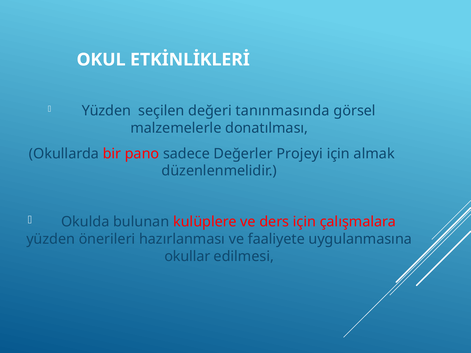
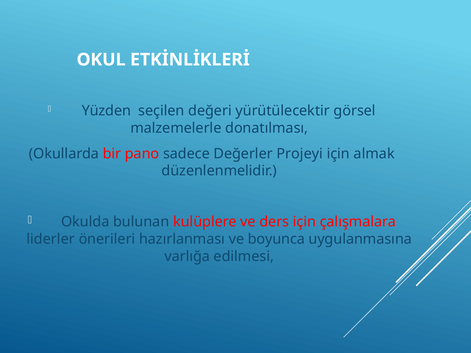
tanınmasında: tanınmasında -> yürütülecektir (283, 111)
yüzden: yüzden -> liderler (51, 239)
faaliyete: faaliyete -> boyunca (276, 239)
okullar: okullar -> varlığa (187, 257)
